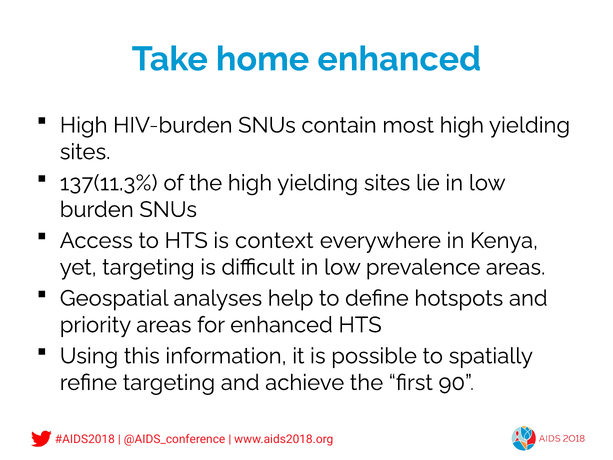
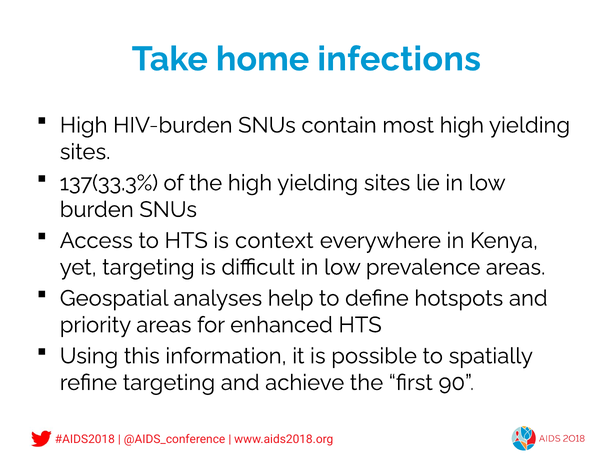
home enhanced: enhanced -> infections (399, 59)
137(11.3%: 137(11.3% -> 137(33.3% (109, 183)
